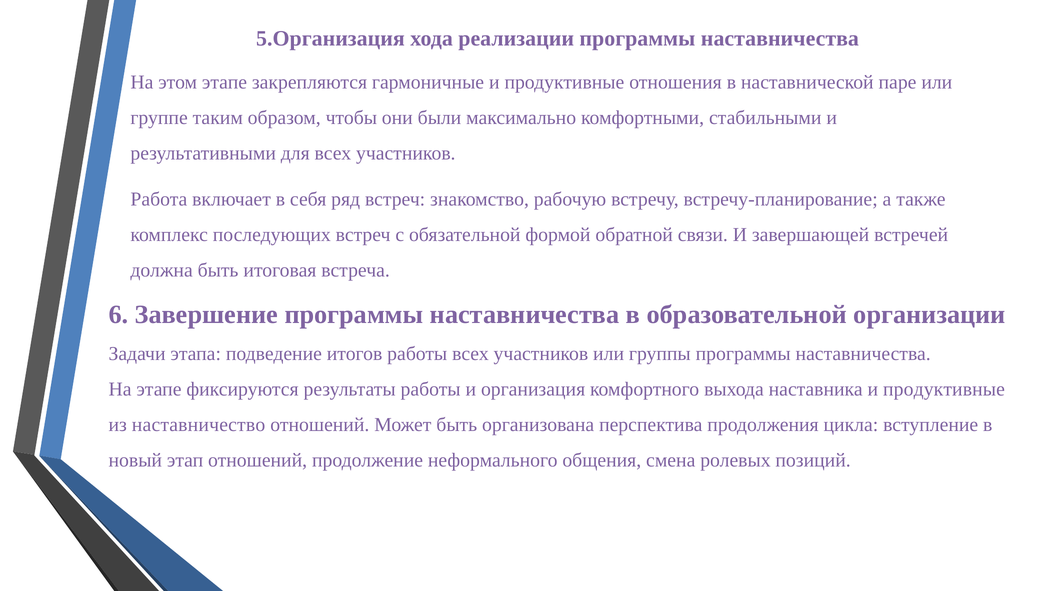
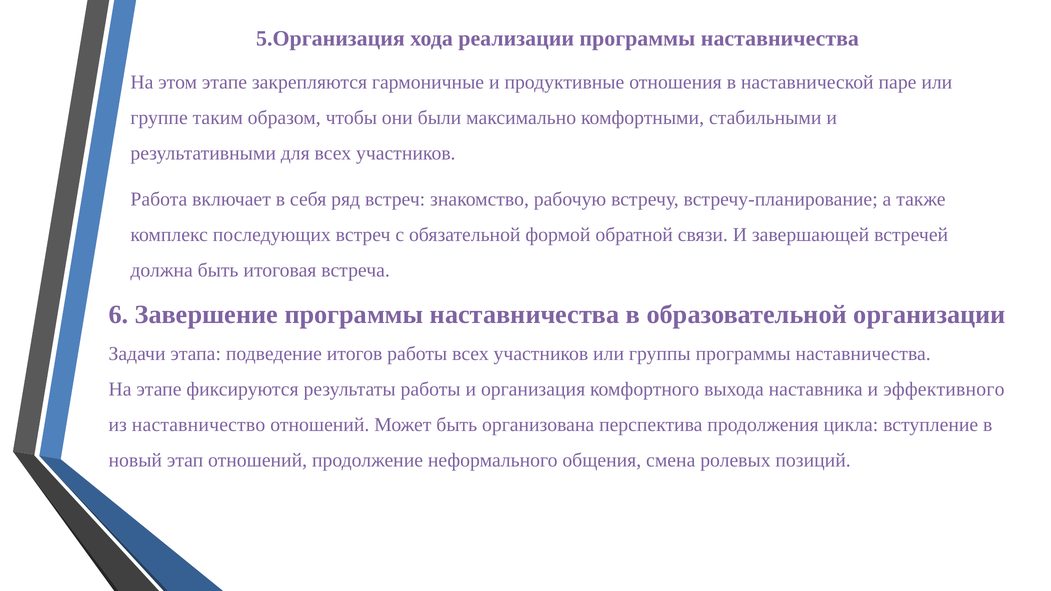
наставника и продуктивные: продуктивные -> эффективного (944, 389)
